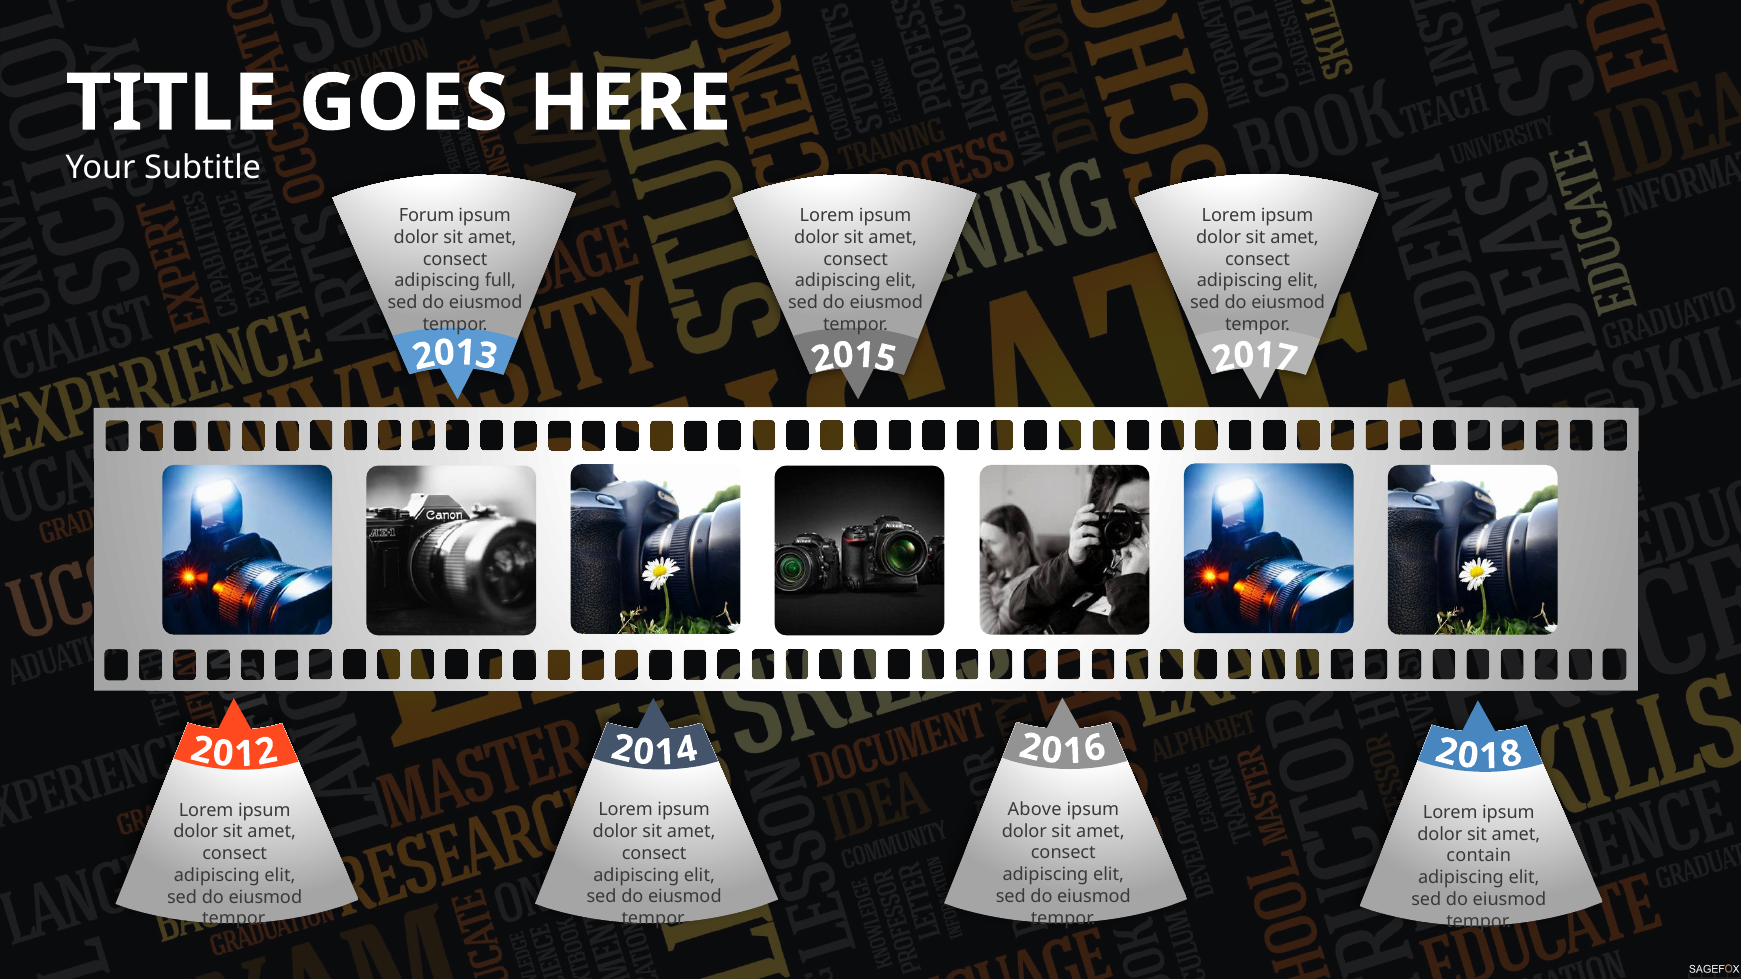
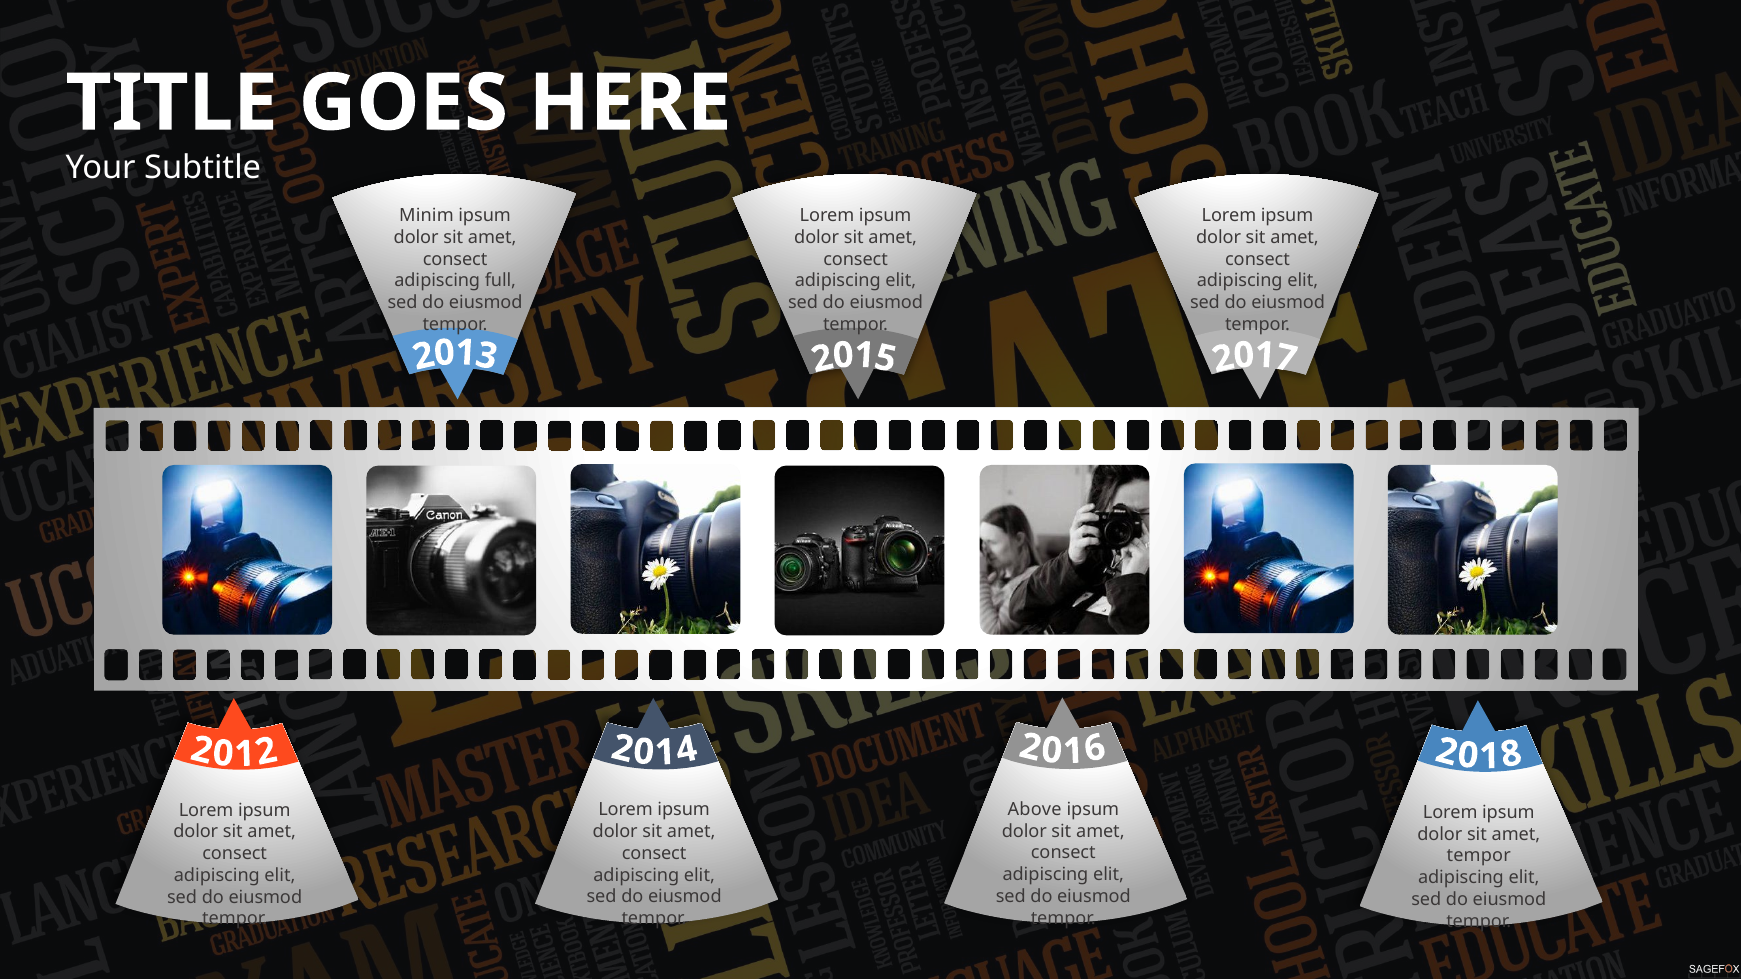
Forum: Forum -> Minim (426, 216)
contain: contain -> tempor (1479, 856)
